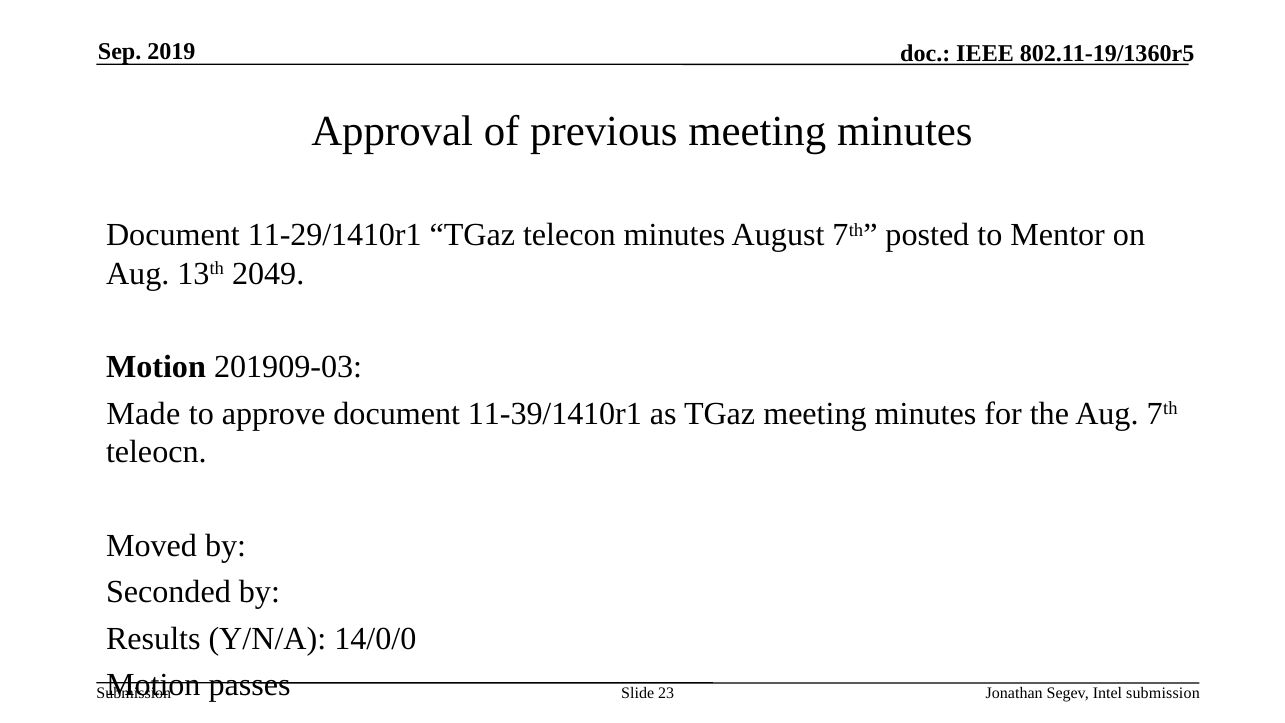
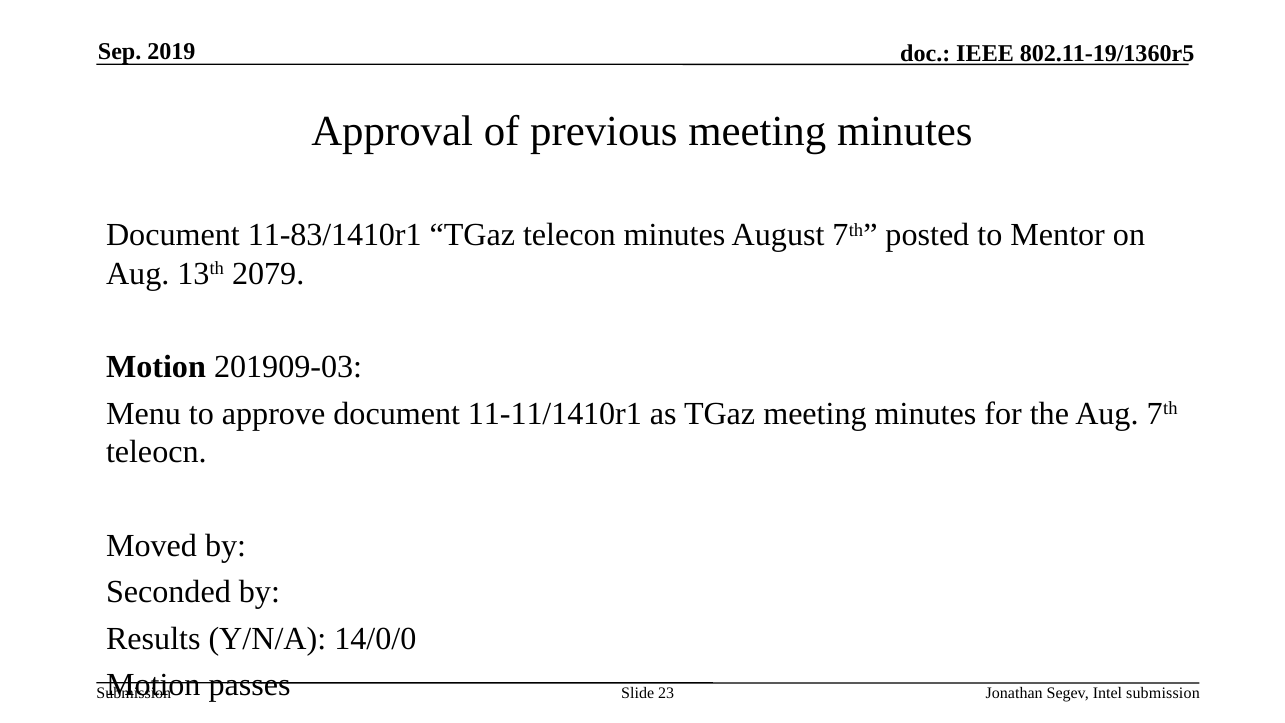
11-29/1410r1: 11-29/1410r1 -> 11-83/1410r1 (335, 235)
2049: 2049 -> 2079 (268, 274)
Made: Made -> Menu (144, 414)
11-39/1410r1: 11-39/1410r1 -> 11-11/1410r1 (555, 414)
